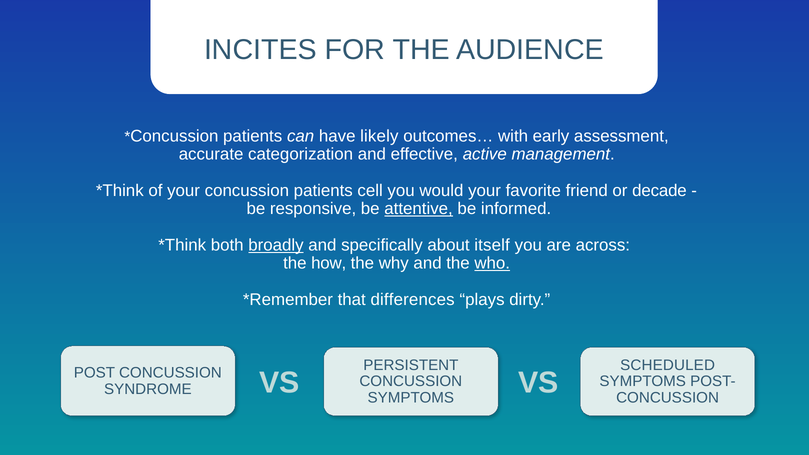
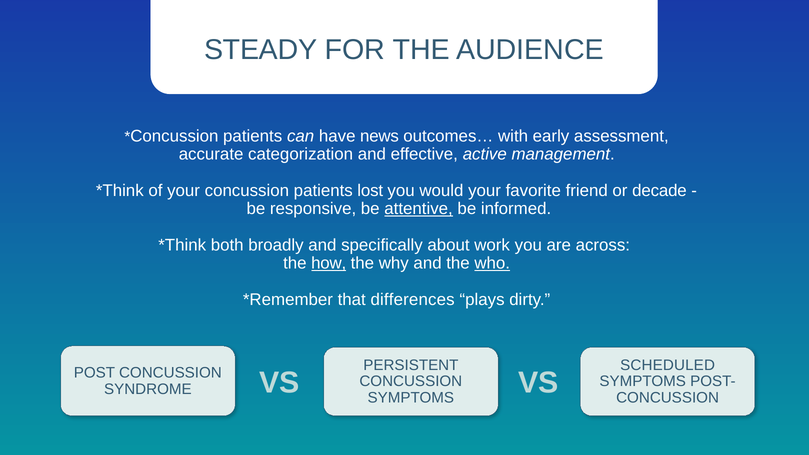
INCITES: INCITES -> STEADY (261, 50)
likely: likely -> news (379, 136)
cell: cell -> lost (370, 191)
broadly underline: present -> none (276, 245)
itself: itself -> work (492, 245)
how underline: none -> present (329, 263)
